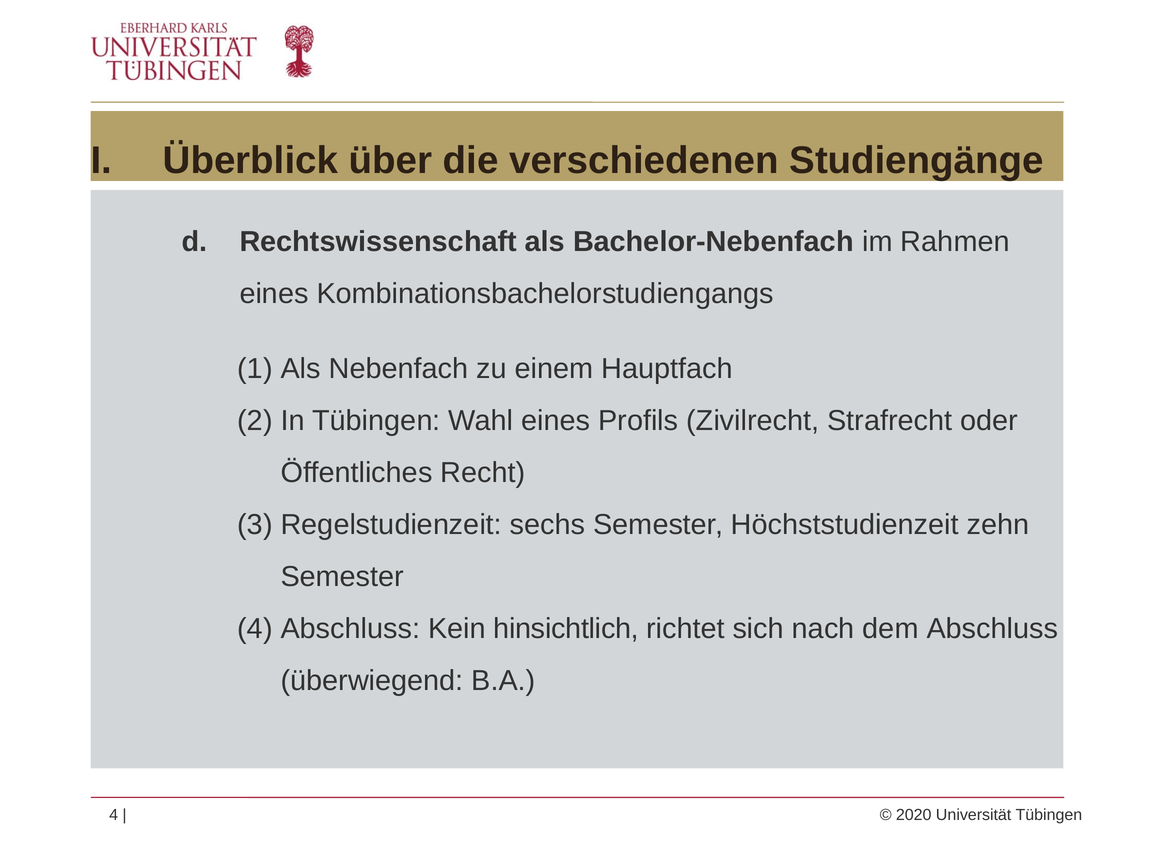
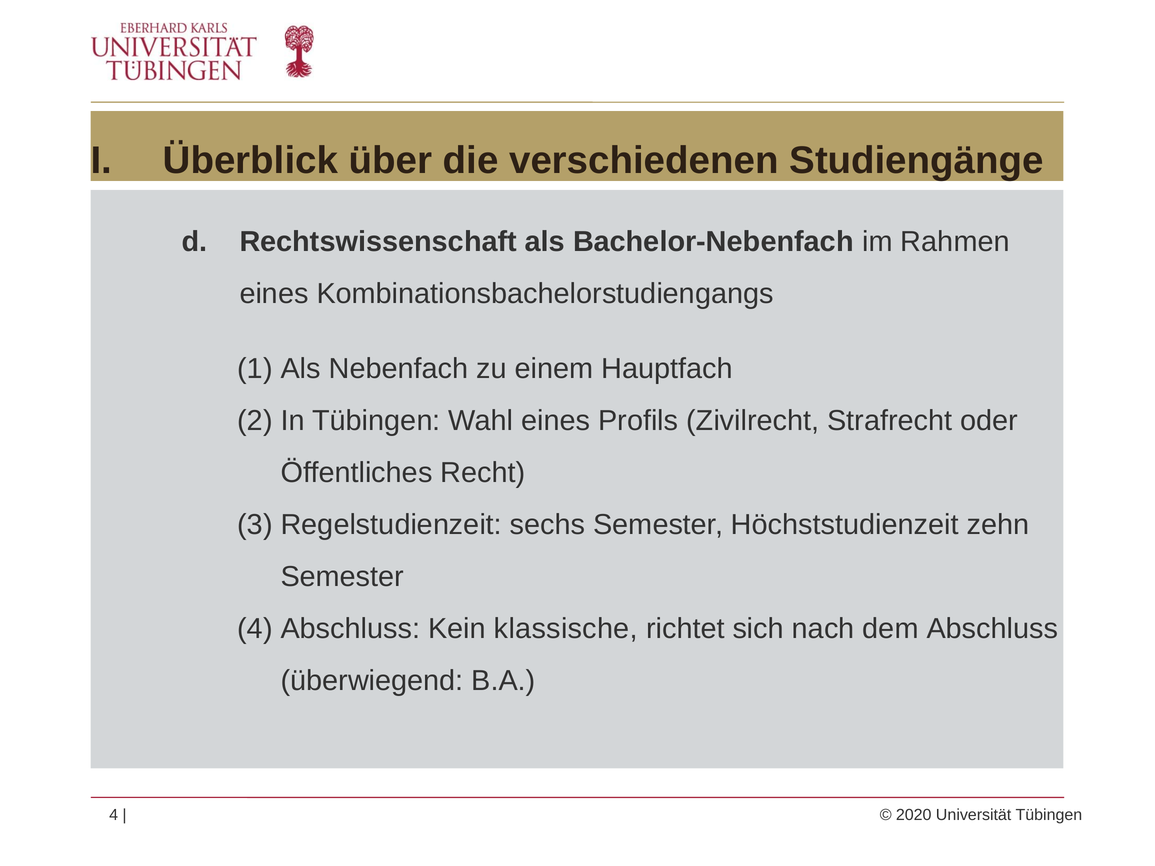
hinsichtlich: hinsichtlich -> klassische (566, 629)
